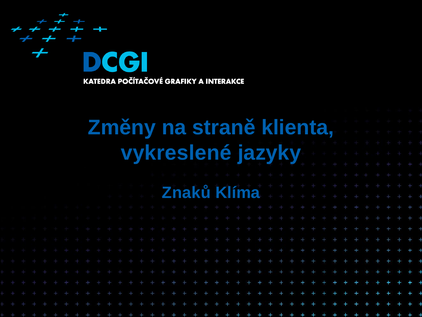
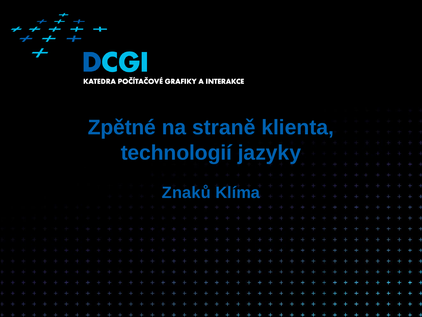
Změny: Změny -> Zpětné (122, 127)
vykreslené: vykreslené -> technologií (176, 153)
